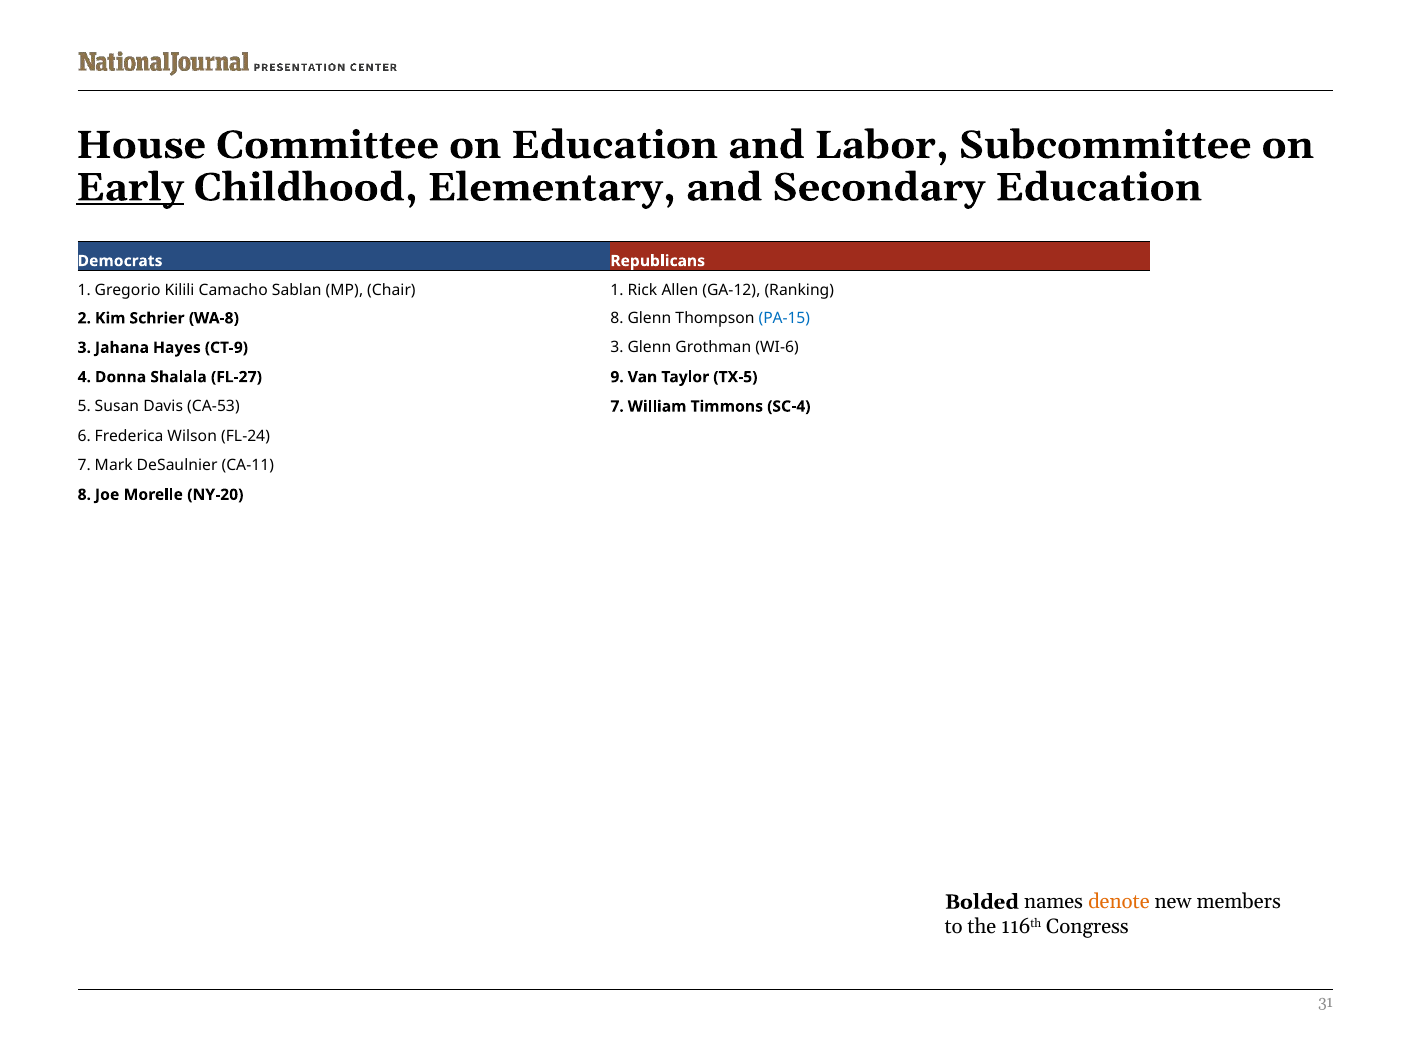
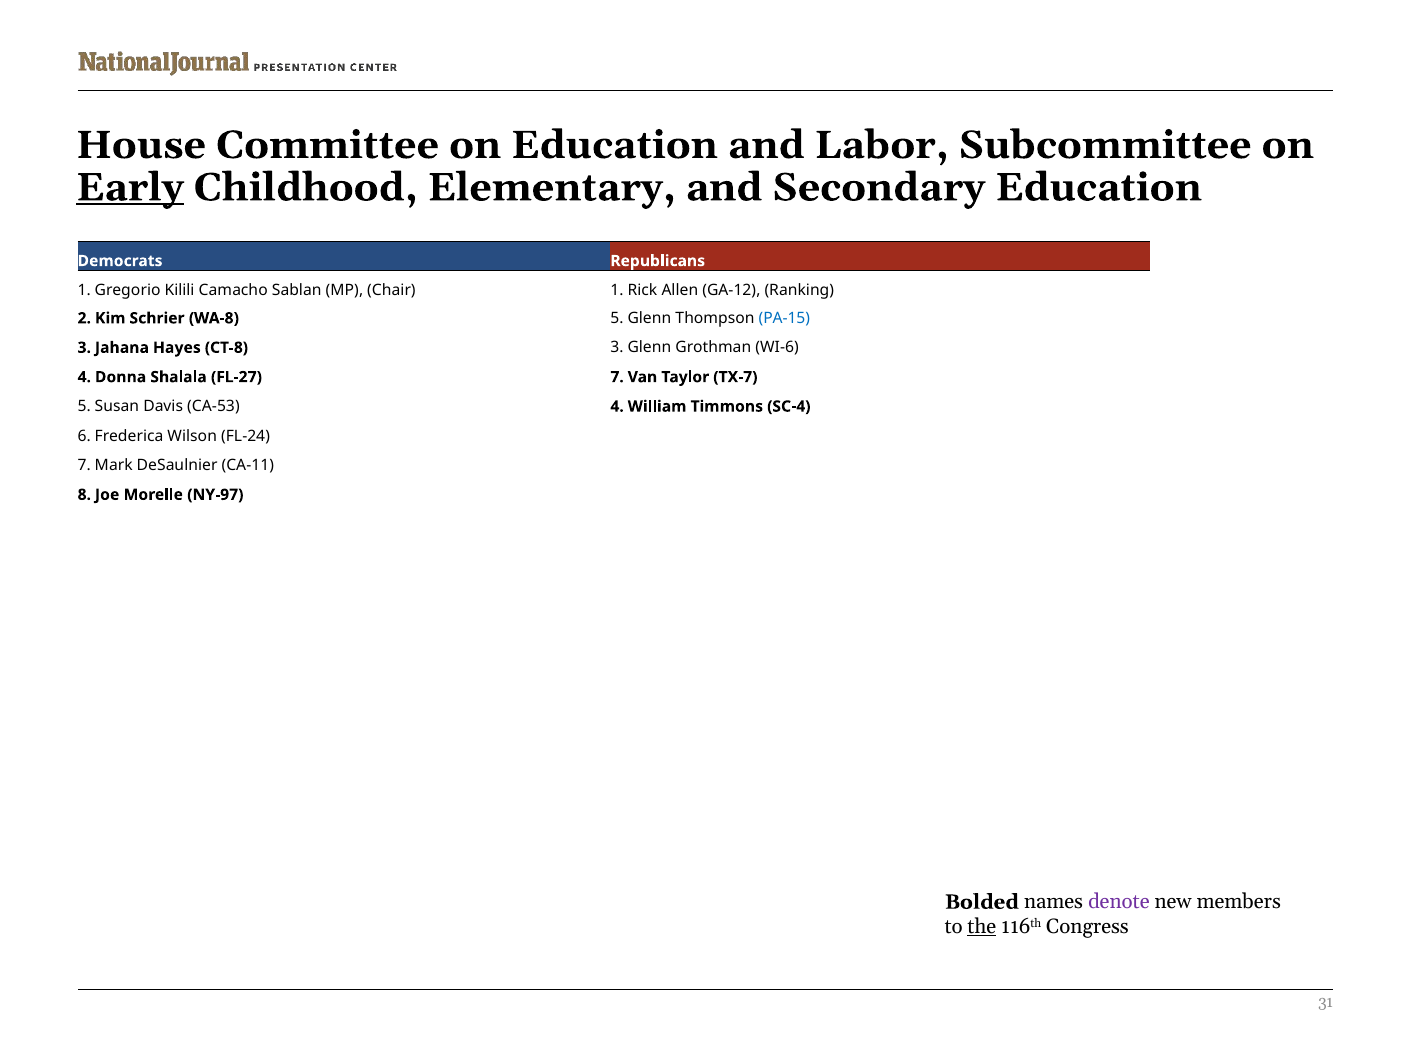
WA-8 8: 8 -> 5 (617, 318)
CT-9: CT-9 -> CT-8 (226, 347)
FL-27 9: 9 -> 7 (617, 377)
TX-5: TX-5 -> TX-7 (735, 377)
CA-53 7: 7 -> 4 (617, 406)
NY-20: NY-20 -> NY-97 (215, 494)
denote colour: orange -> purple (1119, 901)
the underline: none -> present (982, 926)
